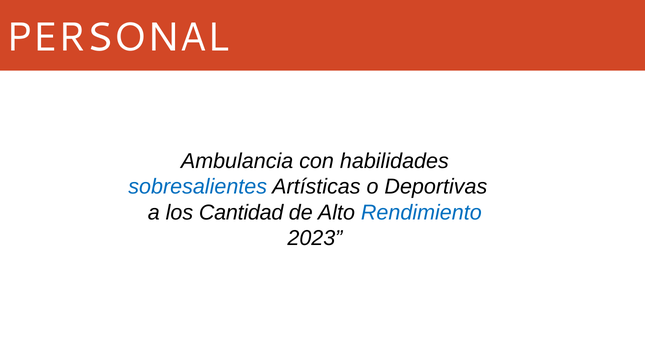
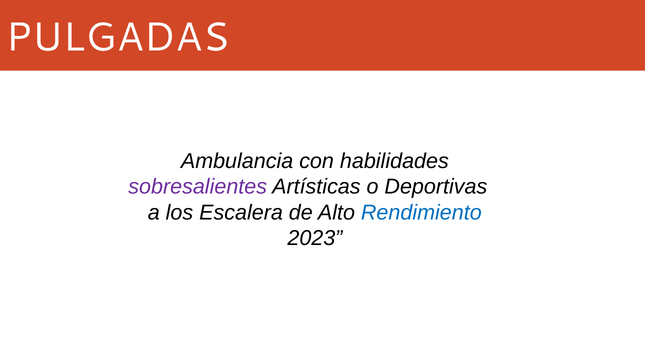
PERSONAL: PERSONAL -> PULGADAS (117, 37)
sobresalientes colour: blue -> purple (198, 187)
Cantidad: Cantidad -> Escalera (241, 212)
